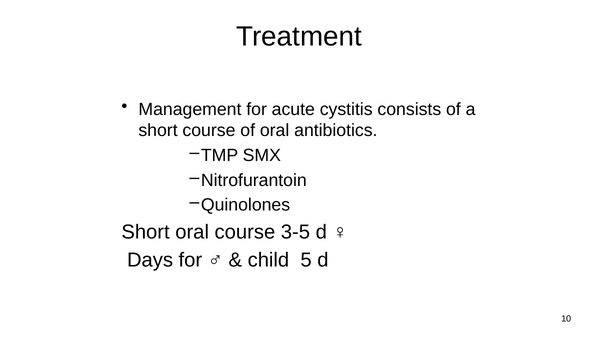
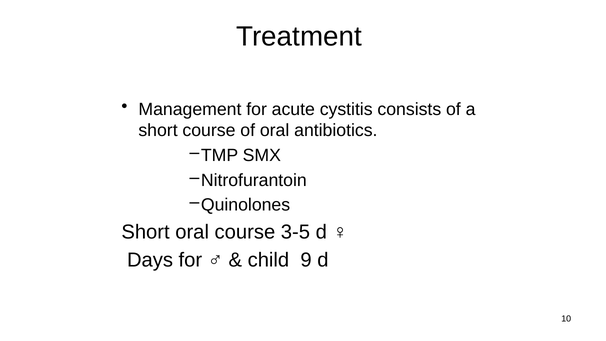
5: 5 -> 9 (306, 260)
